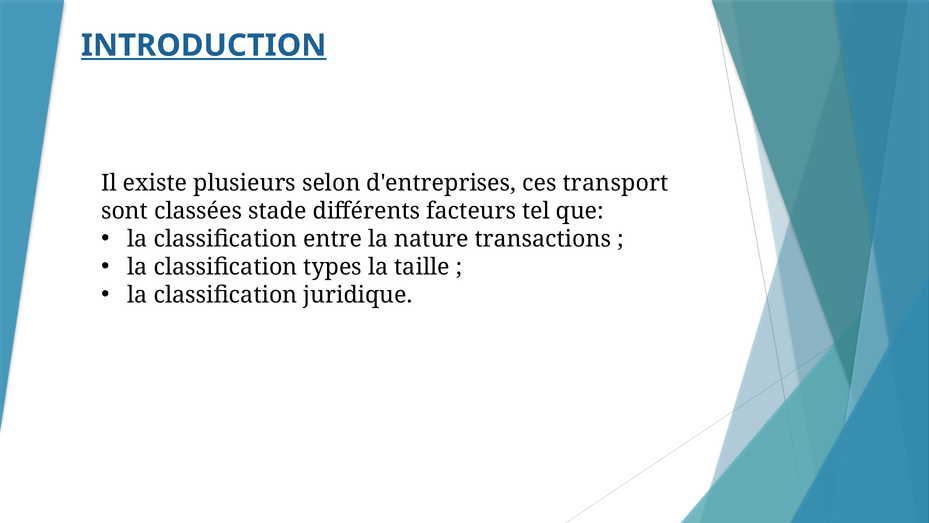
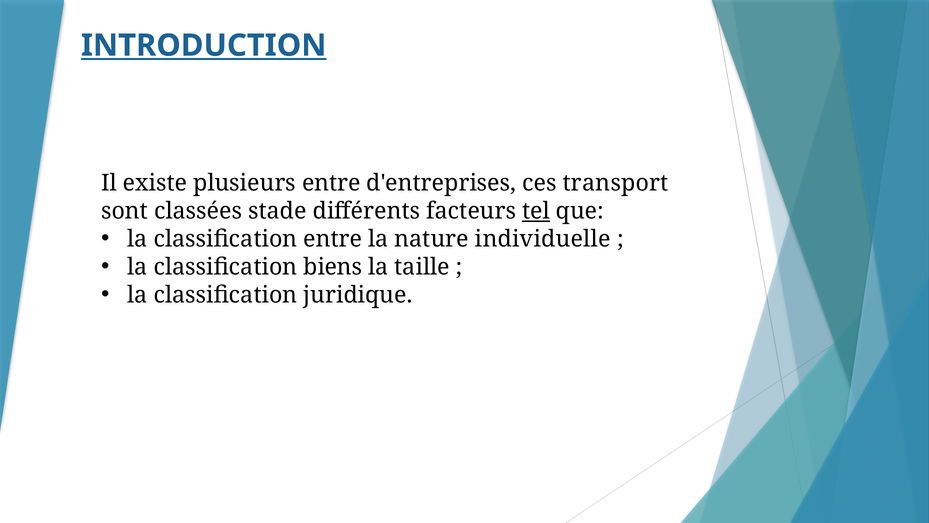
plusieurs selon: selon -> entre (331, 183)
tel underline: none -> present (536, 211)
transactions: transactions -> individuelle (543, 239)
types: types -> biens (333, 267)
